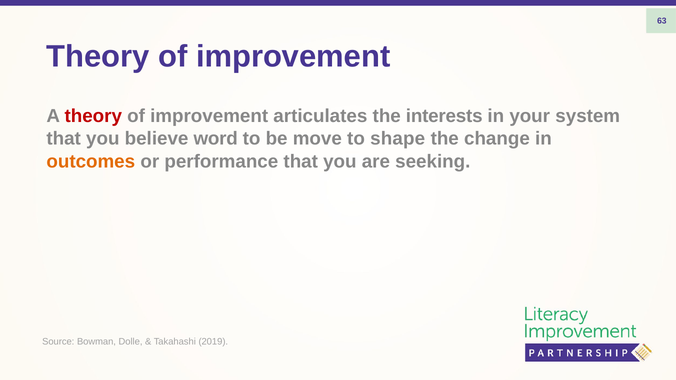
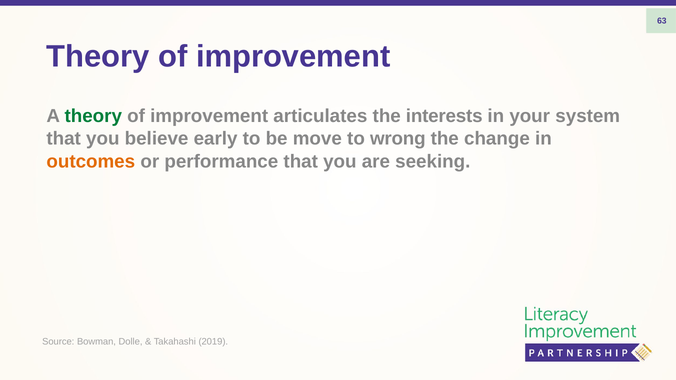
theory colour: red -> green (93, 116)
word: word -> early (216, 139)
shape: shape -> wrong (398, 139)
